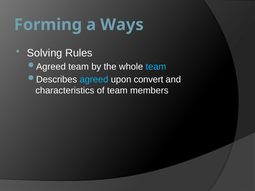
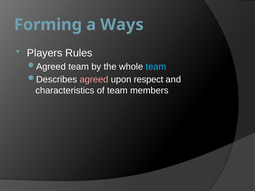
Solving: Solving -> Players (45, 53)
agreed colour: light blue -> pink (94, 80)
convert: convert -> respect (149, 80)
